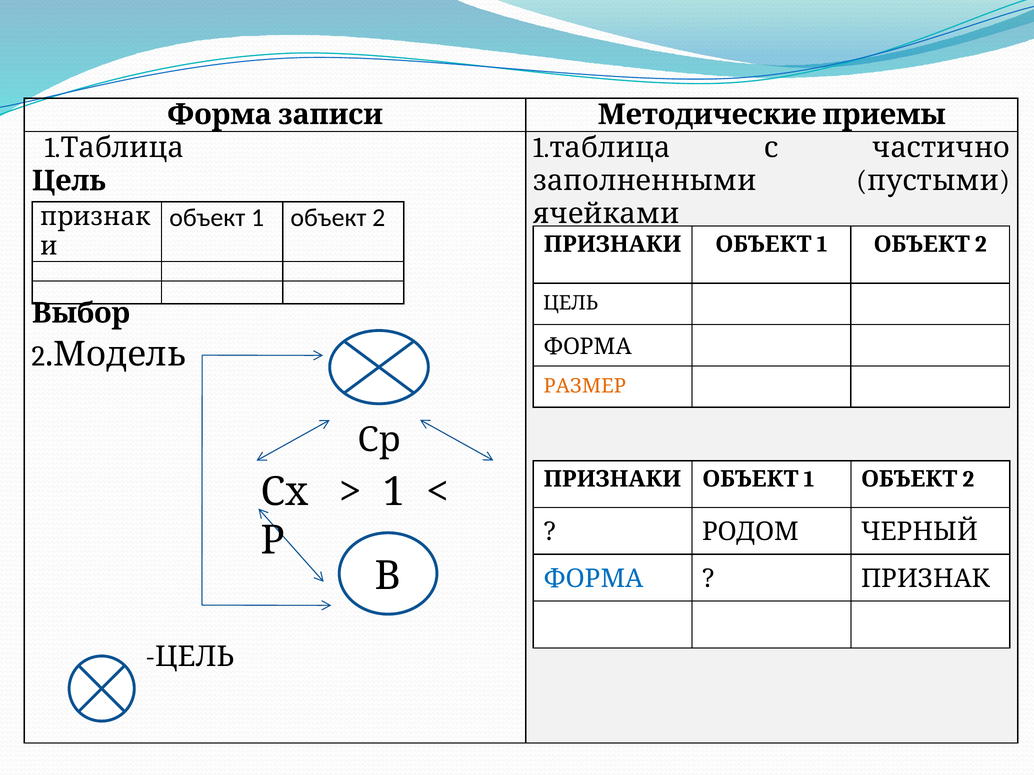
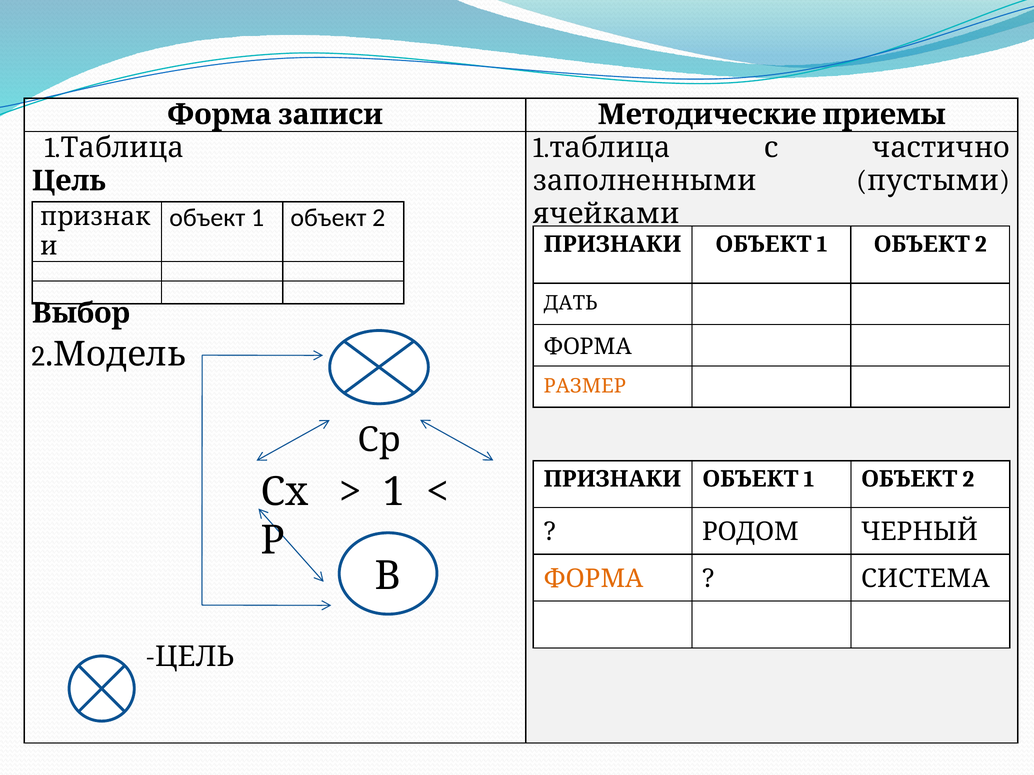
ЦЕЛЬ: ЦЕЛЬ -> ДАТЬ (571, 303)
ФОРМА colour: blue -> orange (594, 579)
ПРИЗНАК: ПРИЗНАК -> СИСТЕМА (925, 579)
